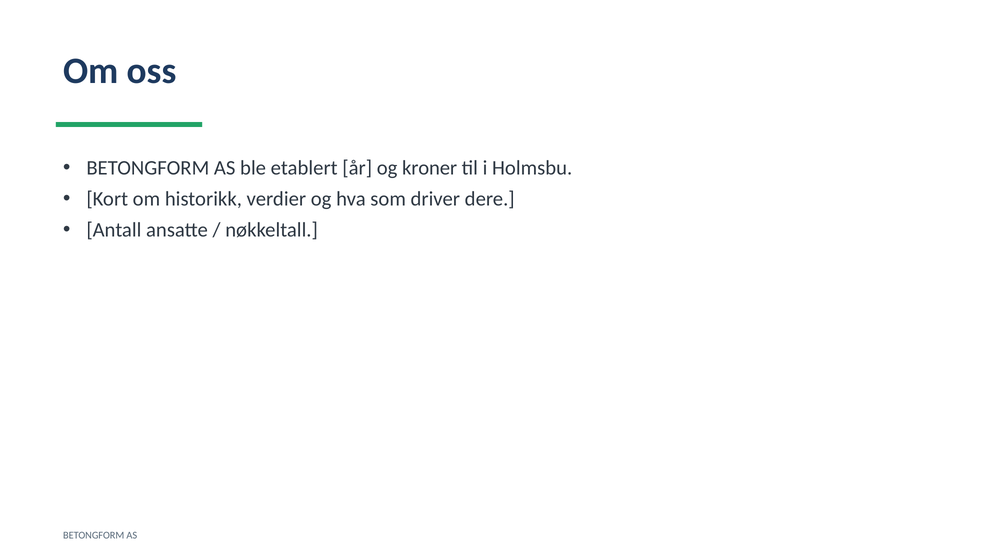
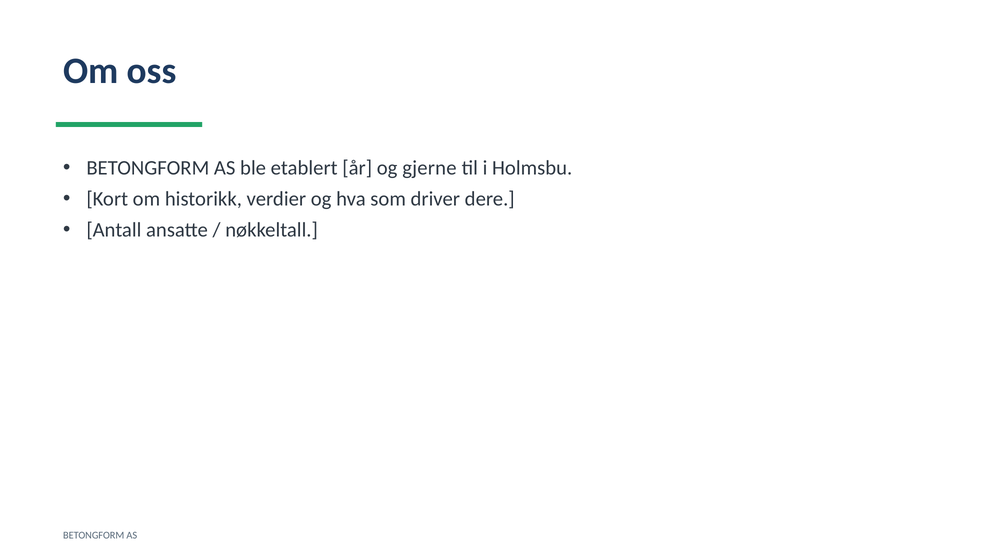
kroner: kroner -> gjerne (429, 168)
